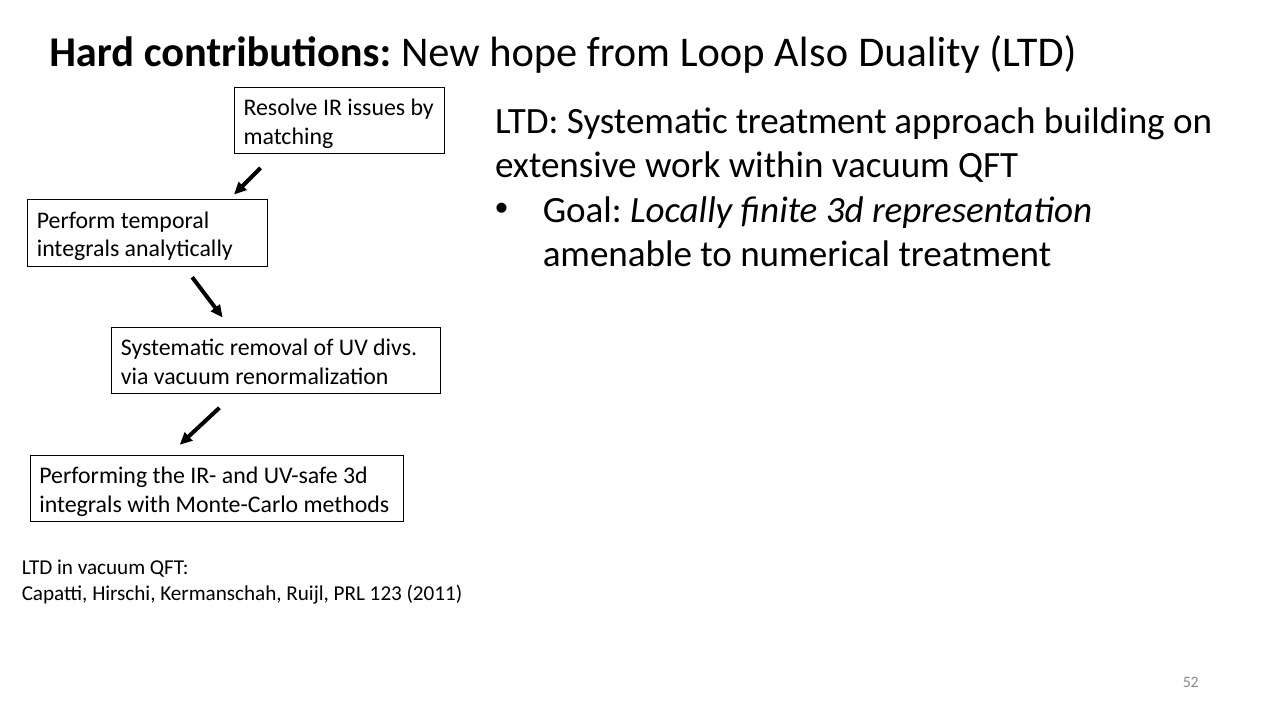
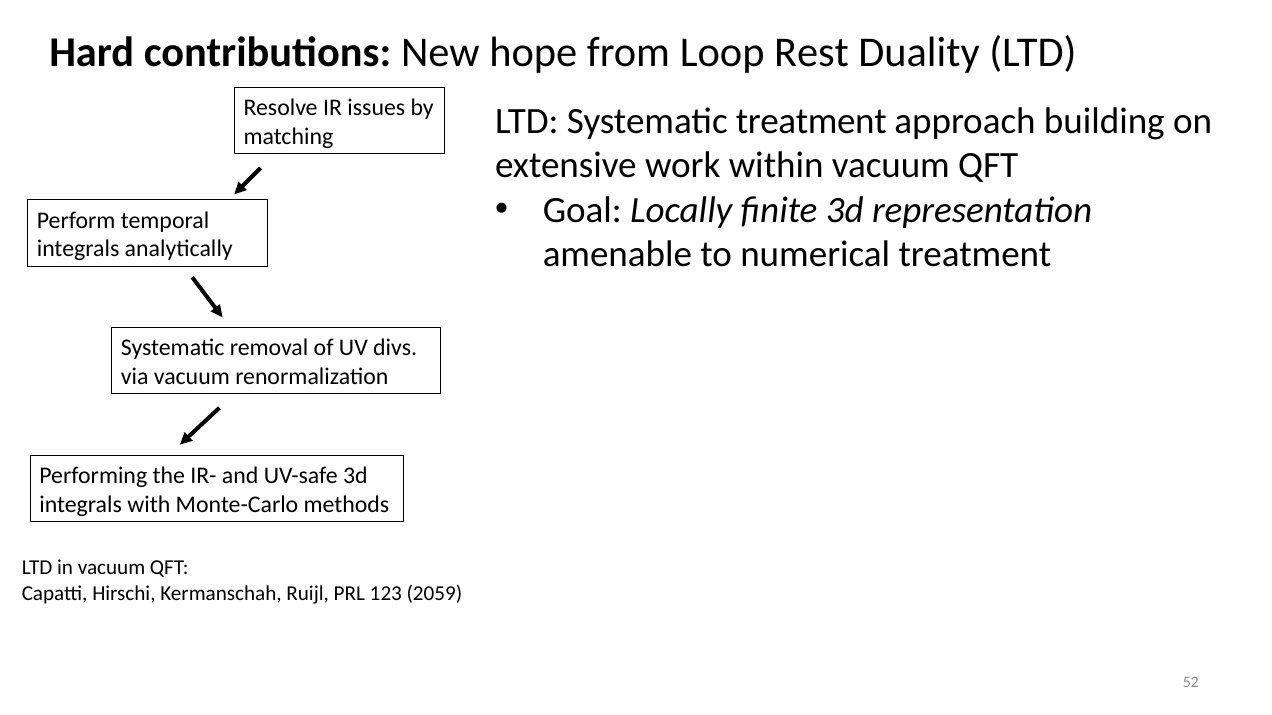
Also: Also -> Rest (811, 53)
2011: 2011 -> 2059 (434, 593)
